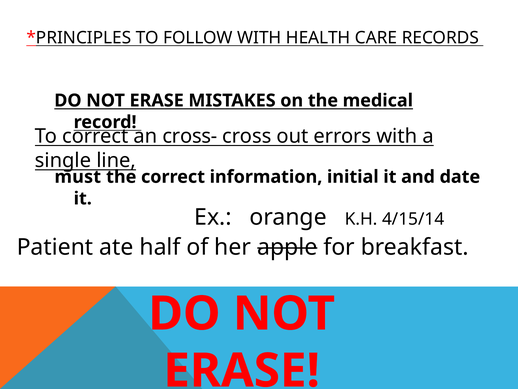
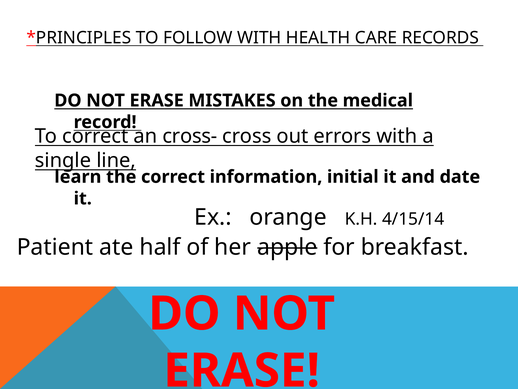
must: must -> learn (78, 177)
